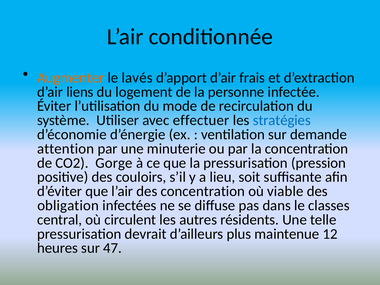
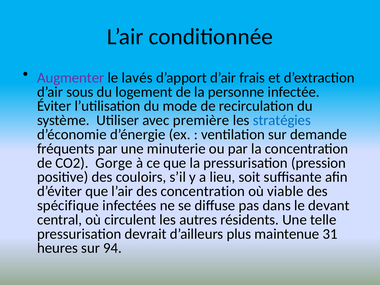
Augmenter colour: orange -> purple (71, 78)
liens: liens -> sous (80, 92)
effectuer: effectuer -> première (201, 120)
attention: attention -> fréquents (66, 149)
obligation: obligation -> spécifique (68, 205)
classes: classes -> devant (329, 205)
12: 12 -> 31 (330, 234)
47: 47 -> 94 (113, 248)
